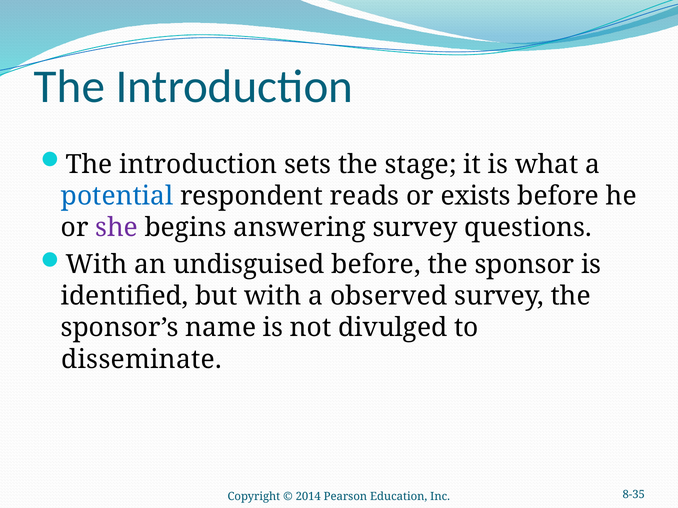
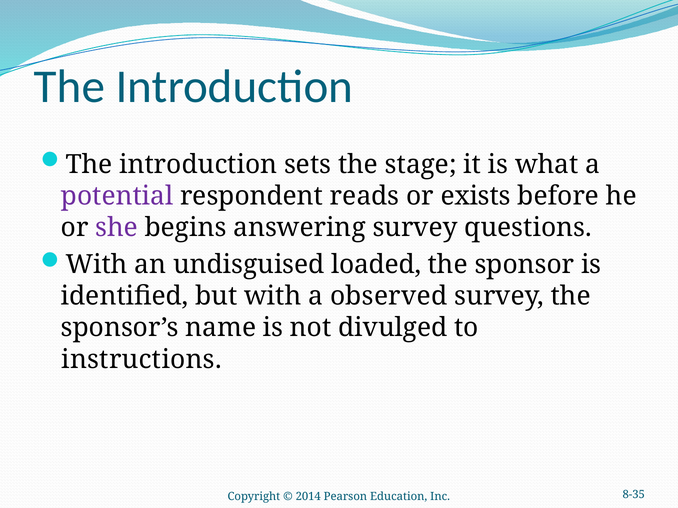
potential colour: blue -> purple (117, 196)
undisguised before: before -> loaded (376, 265)
disseminate: disseminate -> instructions (142, 360)
